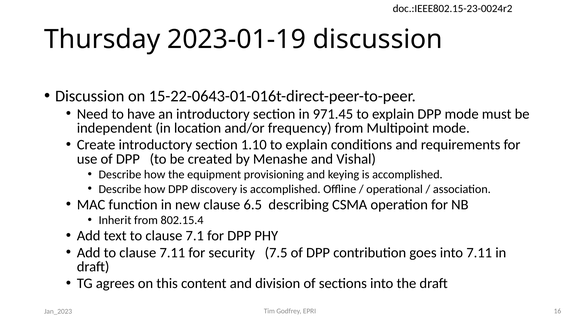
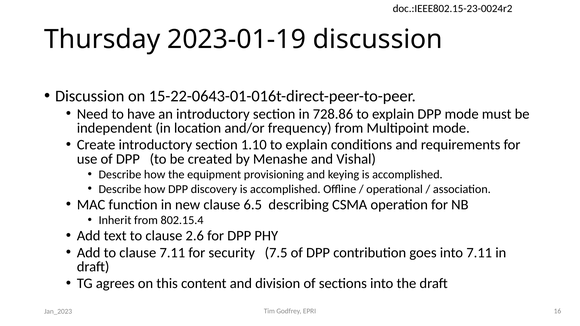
971.45: 971.45 -> 728.86 (333, 114)
7.1: 7.1 -> 2.6 (195, 236)
